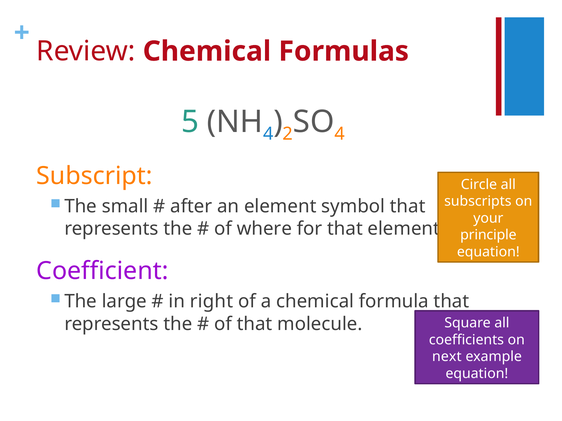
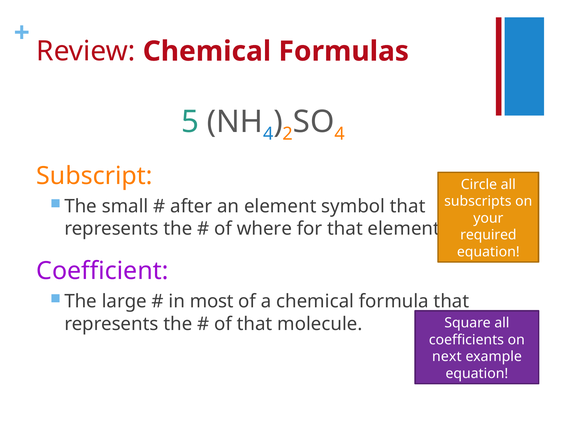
principle: principle -> required (488, 235)
right: right -> most (212, 302)
